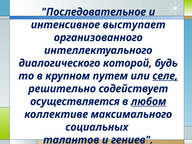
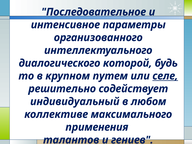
выступает: выступает -> параметры (134, 25)
осуществляется: осуществляется -> индивидуальный (75, 102)
любом underline: present -> none (149, 102)
социальных: социальных -> применения (97, 127)
